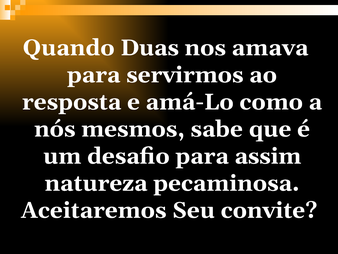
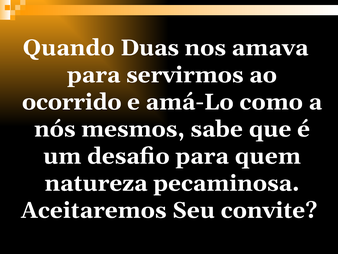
resposta: resposta -> ocorrido (72, 102)
assim: assim -> quem (268, 156)
